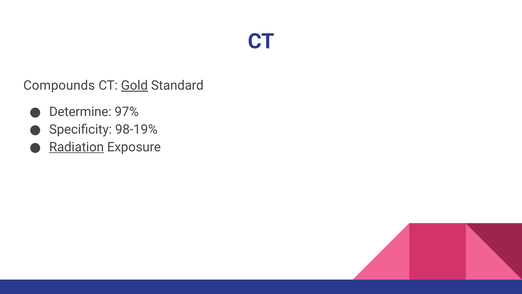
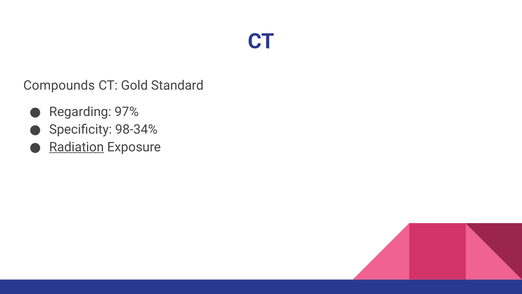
Gold underline: present -> none (134, 85)
Determine: Determine -> Regarding (80, 112)
98-19%: 98-19% -> 98-34% (136, 129)
